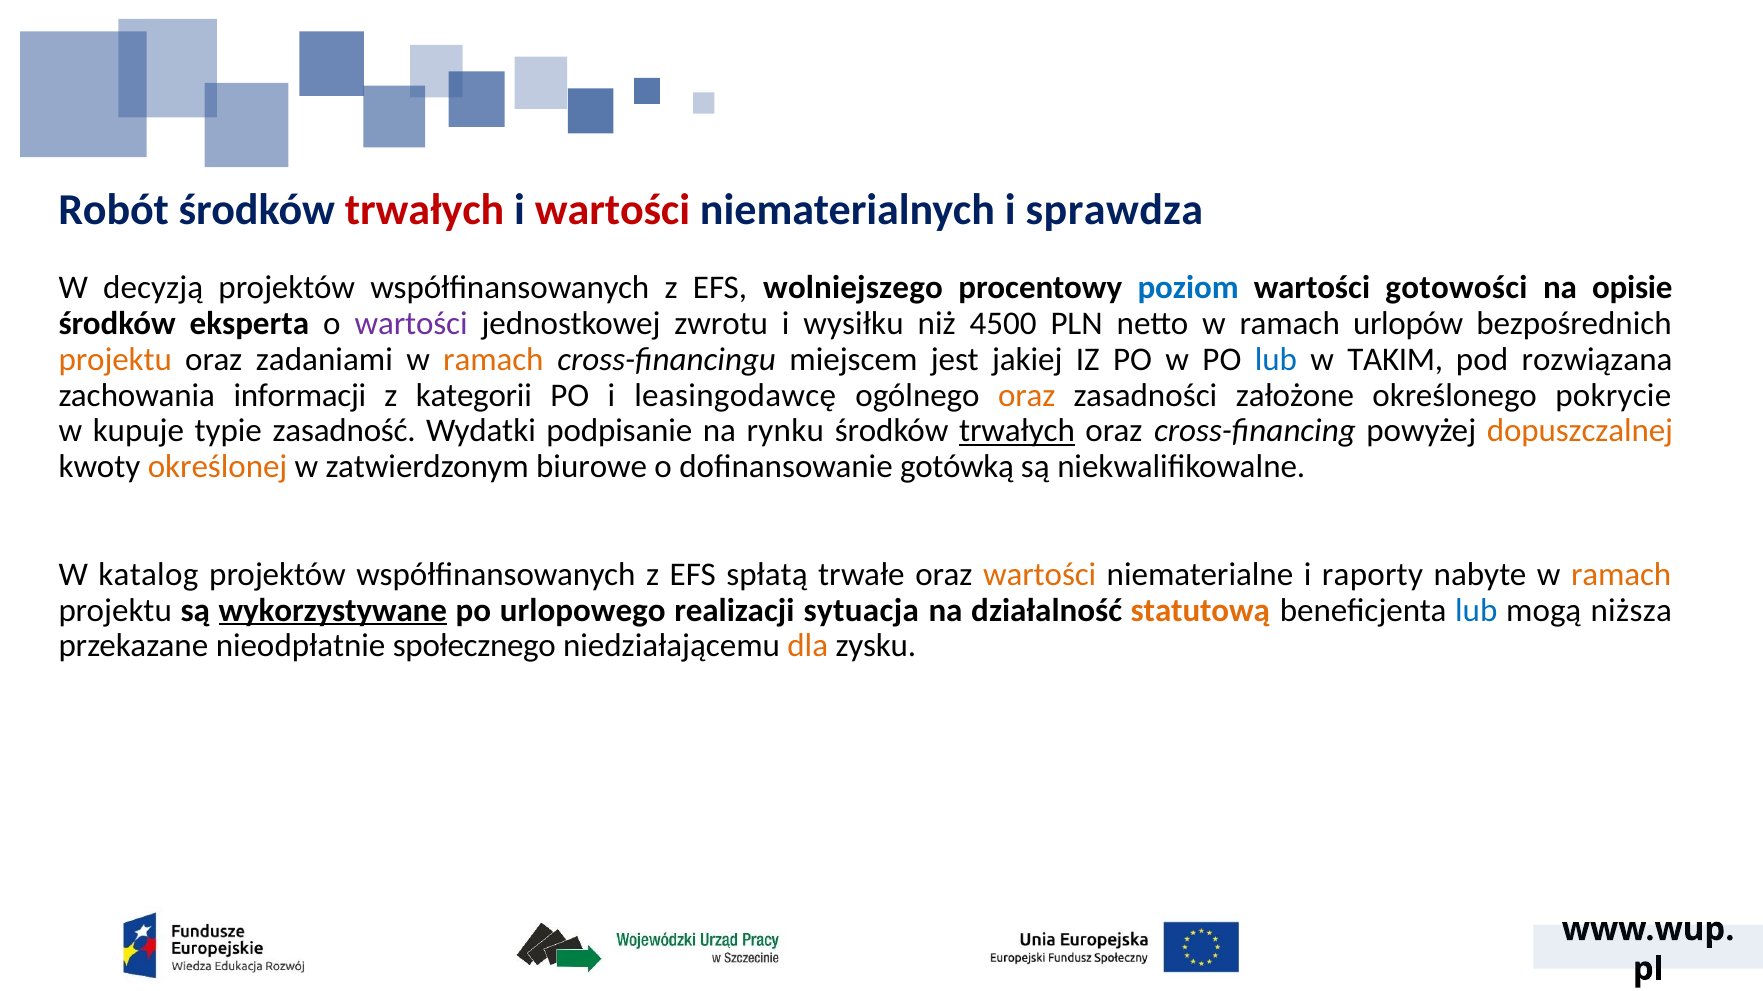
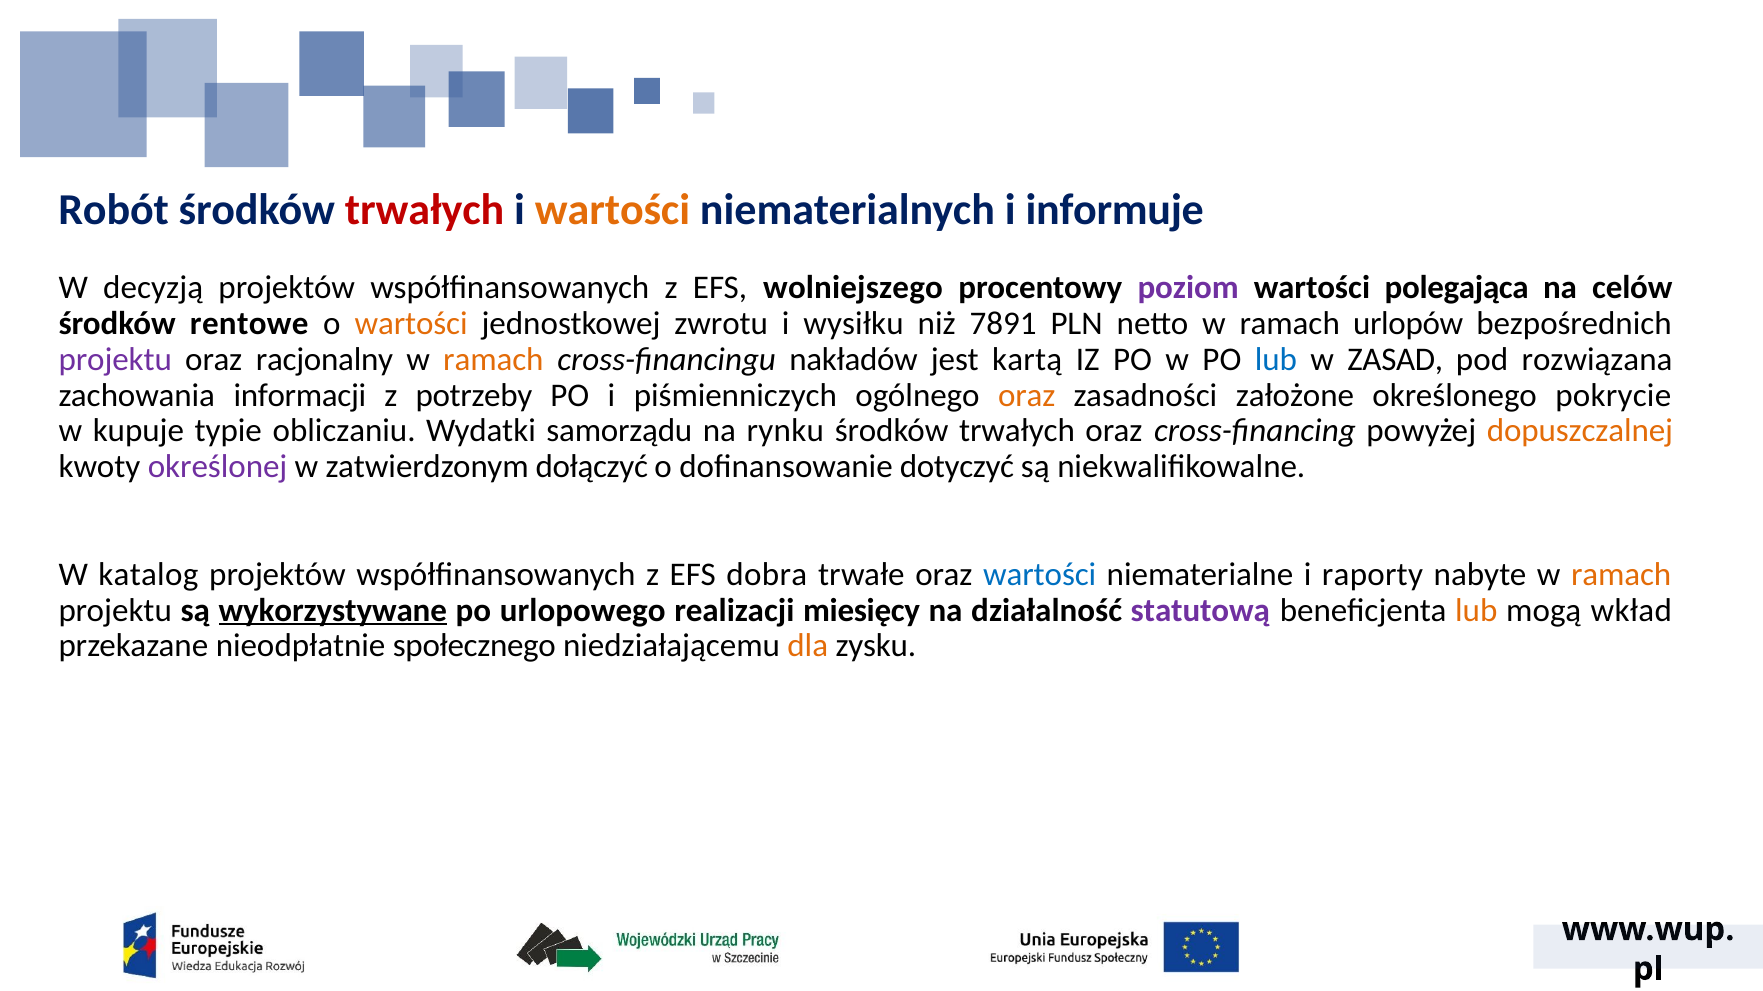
wartości colour: red -> orange (613, 210)
sprawdza: sprawdza -> informuje (1115, 210)
poziom colour: blue -> purple (1188, 288)
gotowości: gotowości -> polegająca (1457, 288)
opisie: opisie -> celów (1632, 288)
eksperta: eksperta -> rentowe (249, 324)
wartości colour: purple -> orange (411, 324)
4500: 4500 -> 7891 (1003, 324)
projektu colour: orange -> purple (115, 360)
zadaniami: zadaniami -> racjonalny (324, 360)
miejscem: miejscem -> nakładów (854, 360)
jakiej: jakiej -> kartą (1027, 360)
TAKIM: TAKIM -> ZASAD (1395, 360)
kategorii: kategorii -> potrzeby (474, 395)
leasingodawcę: leasingodawcę -> piśmienniczych (735, 395)
zasadność: zasadność -> obliczaniu (344, 431)
podpisanie: podpisanie -> samorządu (619, 431)
trwałych underline: present -> none (1017, 431)
określonej colour: orange -> purple (218, 467)
biurowe: biurowe -> dołączyć (592, 467)
gotówką: gotówką -> dotyczyć (957, 467)
spłatą: spłatą -> dobra (767, 575)
wartości colour: orange -> blue (1040, 575)
sytuacja: sytuacja -> miesięcy (862, 611)
statutową colour: orange -> purple (1200, 611)
lub colour: blue -> orange (1476, 611)
niższa: niższa -> wkład (1631, 611)
